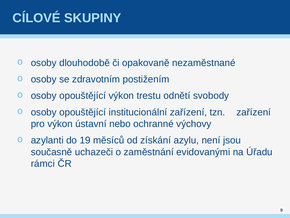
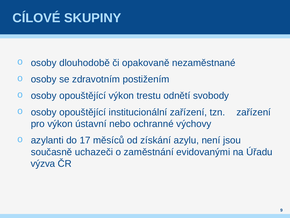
19: 19 -> 17 (85, 140)
rámci: rámci -> výzva (43, 163)
